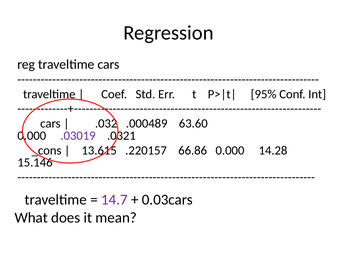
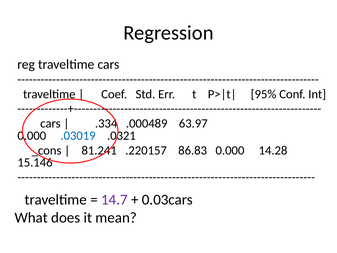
.032: .032 -> .334 (106, 123)
63.60: 63.60 -> 63.97 (193, 123)
.03019 colour: purple -> blue (78, 135)
13.615: 13.615 -> 81.241 (99, 150)
66.86: 66.86 -> 86.83 (193, 150)
